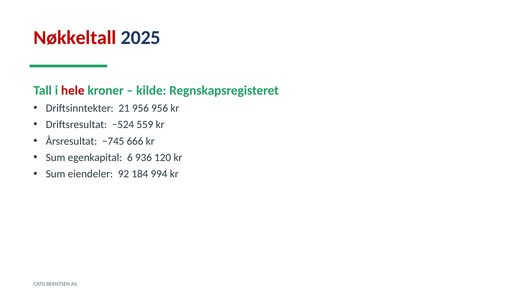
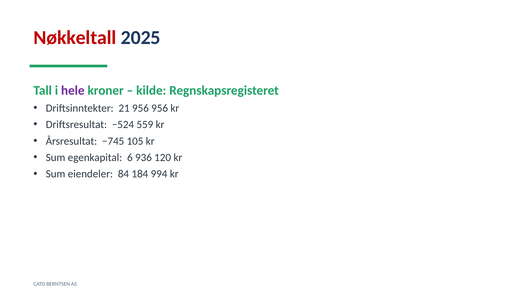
hele colour: red -> purple (73, 91)
666: 666 -> 105 (135, 141)
92: 92 -> 84 (123, 174)
